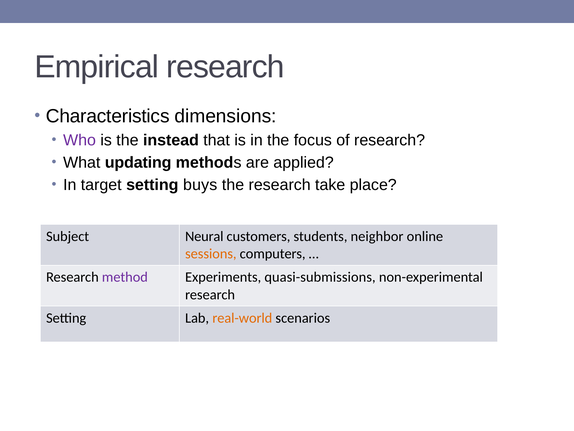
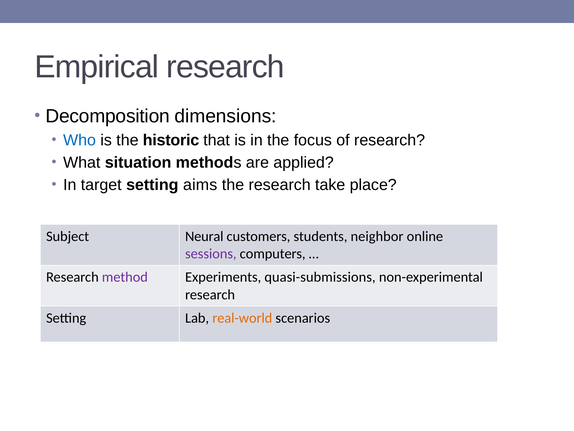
Characteristics: Characteristics -> Decomposition (108, 116)
Who colour: purple -> blue (80, 140)
instead: instead -> historic (171, 140)
updating: updating -> situation (138, 162)
buys: buys -> aims (200, 185)
sessions colour: orange -> purple (211, 254)
